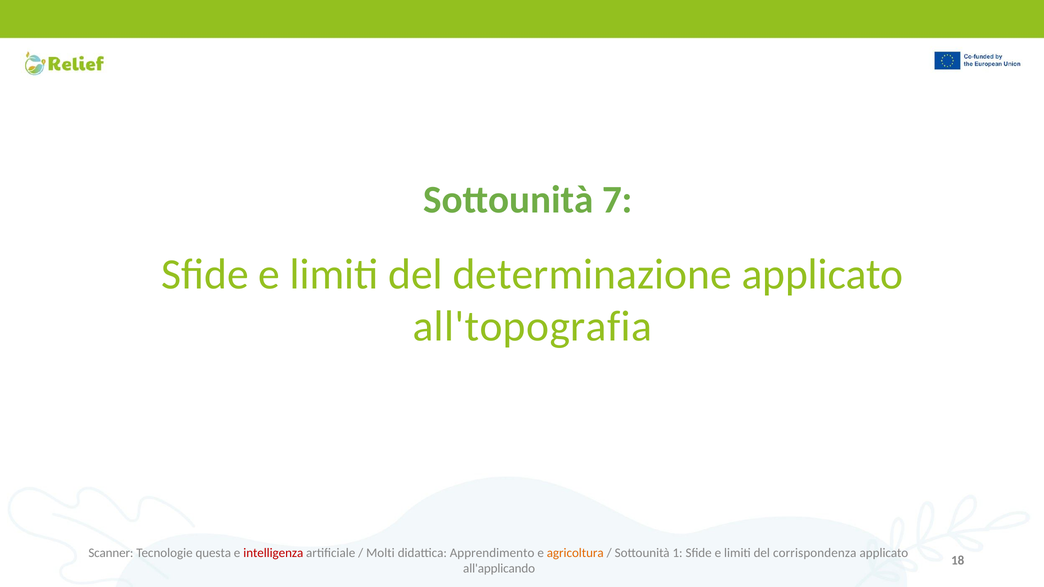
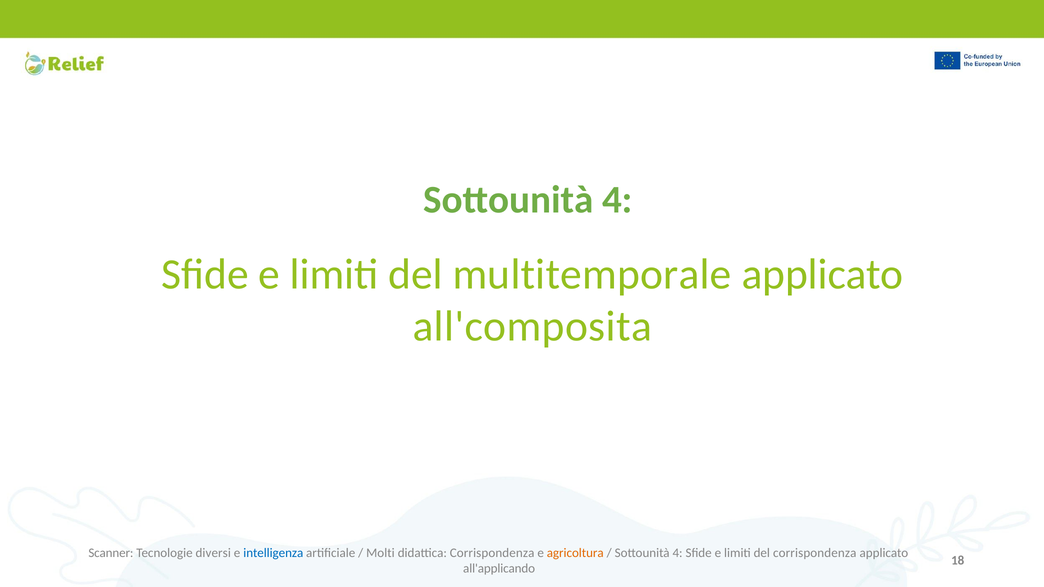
7: 7 -> 4 (617, 200)
determinazione: determinazione -> multitemporale (592, 274)
all'topografia: all'topografia -> all'composita (532, 327)
questa: questa -> diversi (213, 553)
intelligenza colour: red -> blue (273, 553)
didattica Apprendimento: Apprendimento -> Corrispondenza (492, 553)
1: 1 -> 4 (678, 553)
